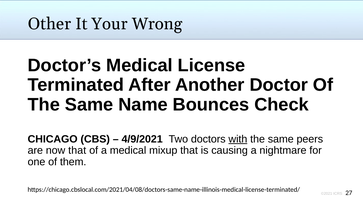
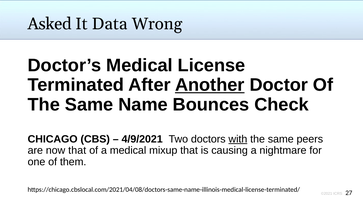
Other: Other -> Asked (50, 24)
Your: Your -> Data (110, 24)
Another underline: none -> present (210, 85)
